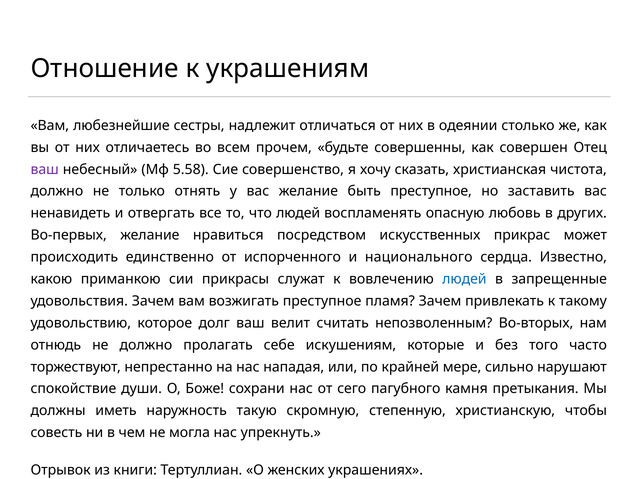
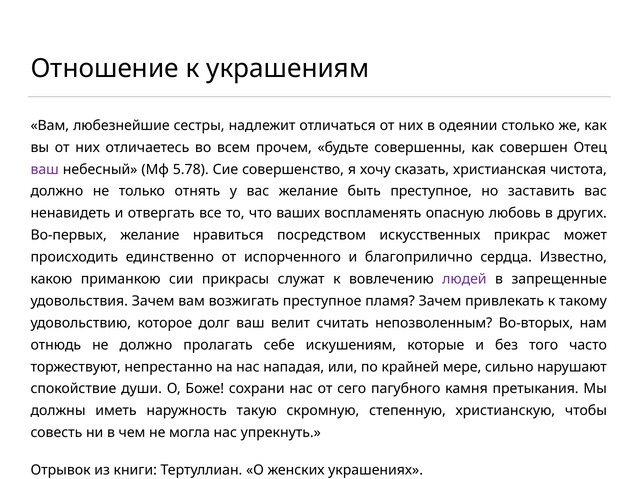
5.58: 5.58 -> 5.78 (191, 169)
что людей: людей -> ваших (298, 213)
национального: национального -> благоприлично (419, 257)
людей colour: blue -> purple (464, 279)
